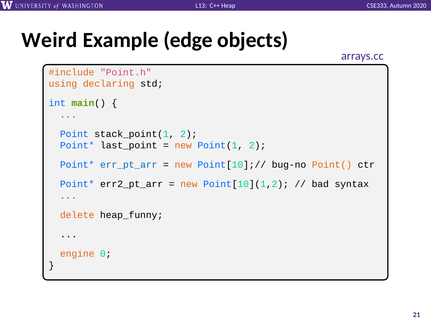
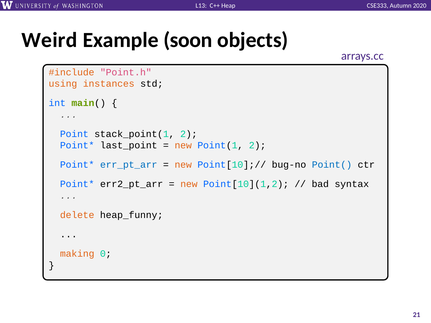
edge: edge -> soon (188, 40)
declaring: declaring -> instances (109, 84)
Point( colour: orange -> blue (332, 165)
engine: engine -> making (77, 254)
